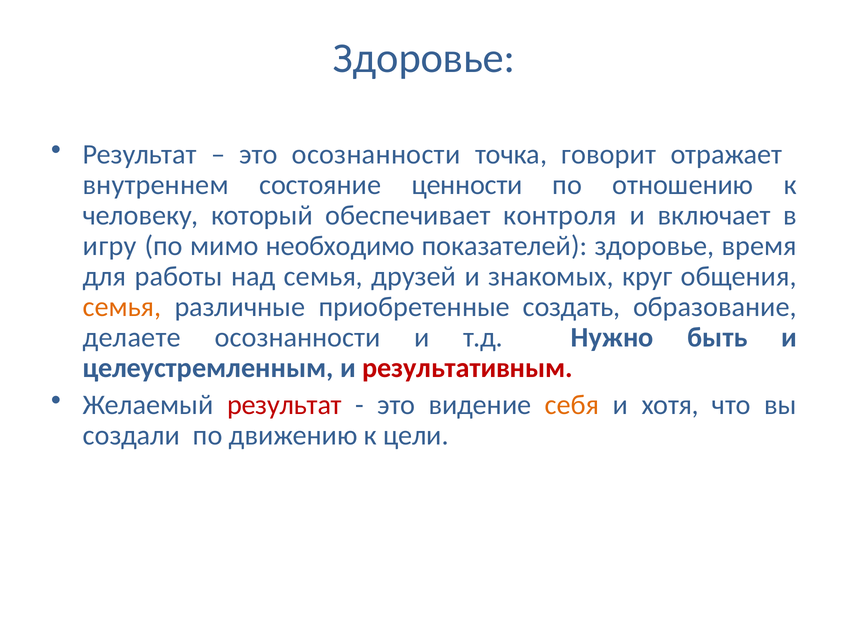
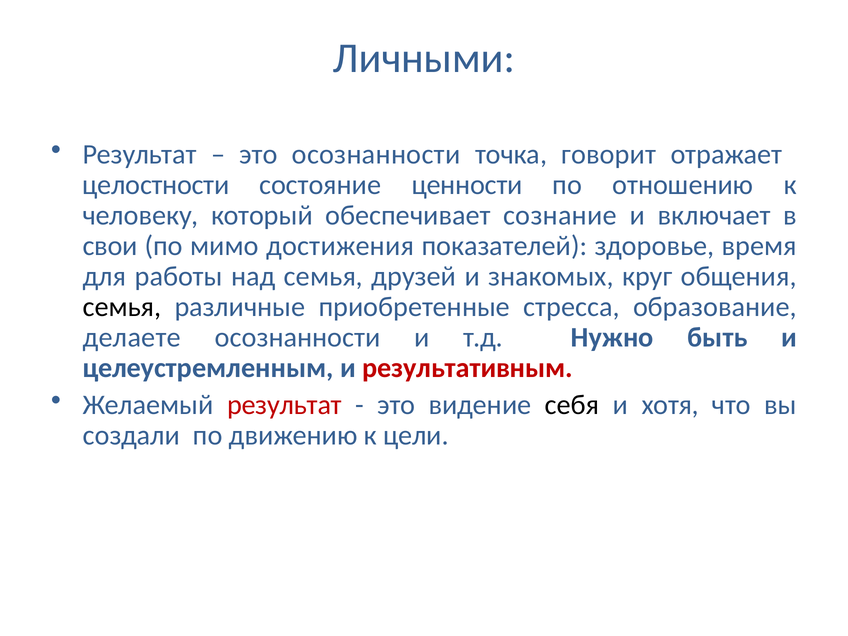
Здоровье: Здоровье -> Личными (424, 58)
внутреннем: внутреннем -> целостности (156, 185)
контроля: контроля -> сознание (560, 215)
игру: игру -> свои (110, 246)
необходимо: необходимо -> достижения (340, 246)
семья colour: orange -> black (122, 307)
создать: создать -> стресса (571, 307)
себя colour: orange -> black (572, 405)
